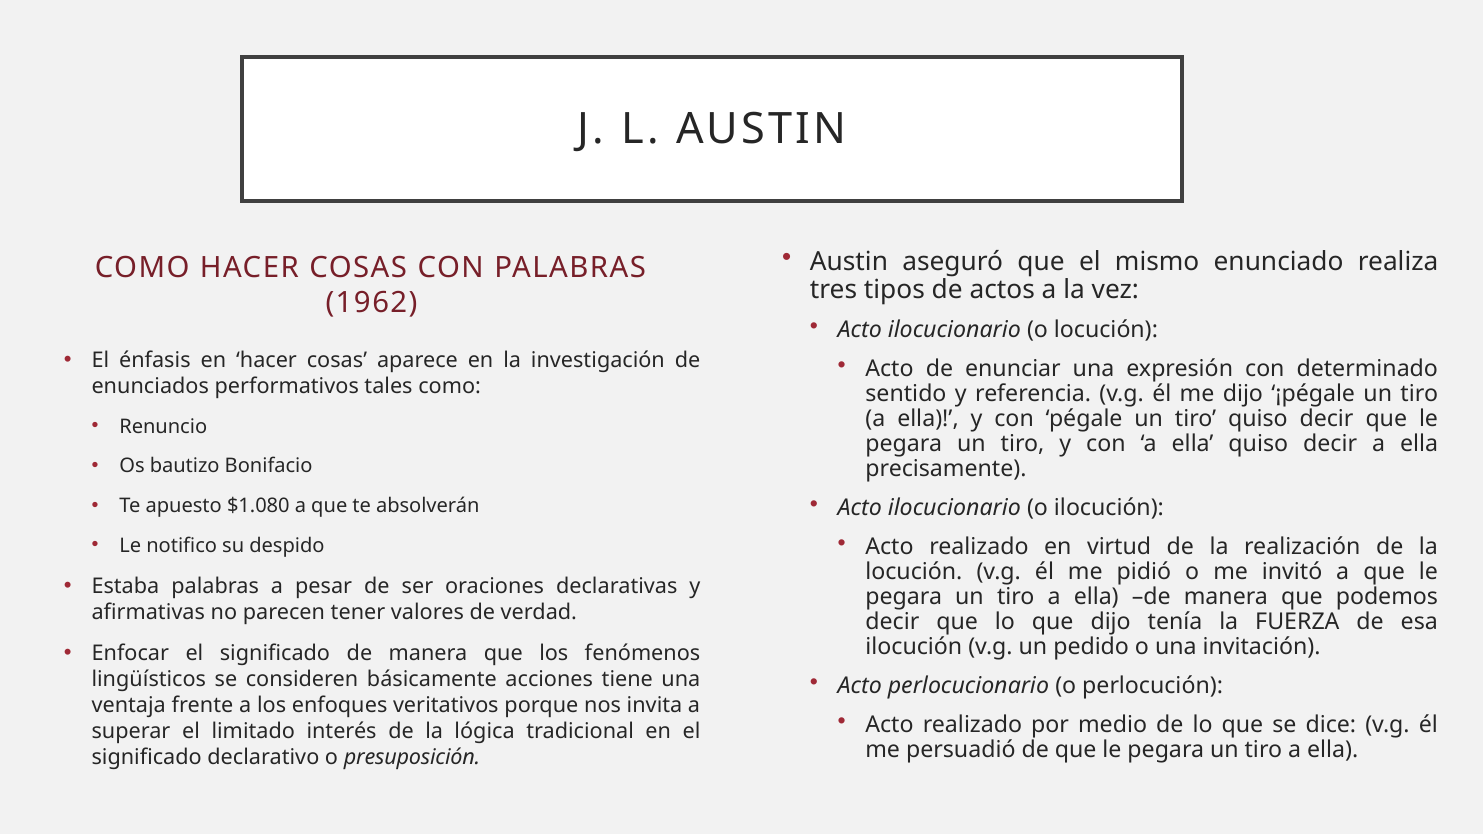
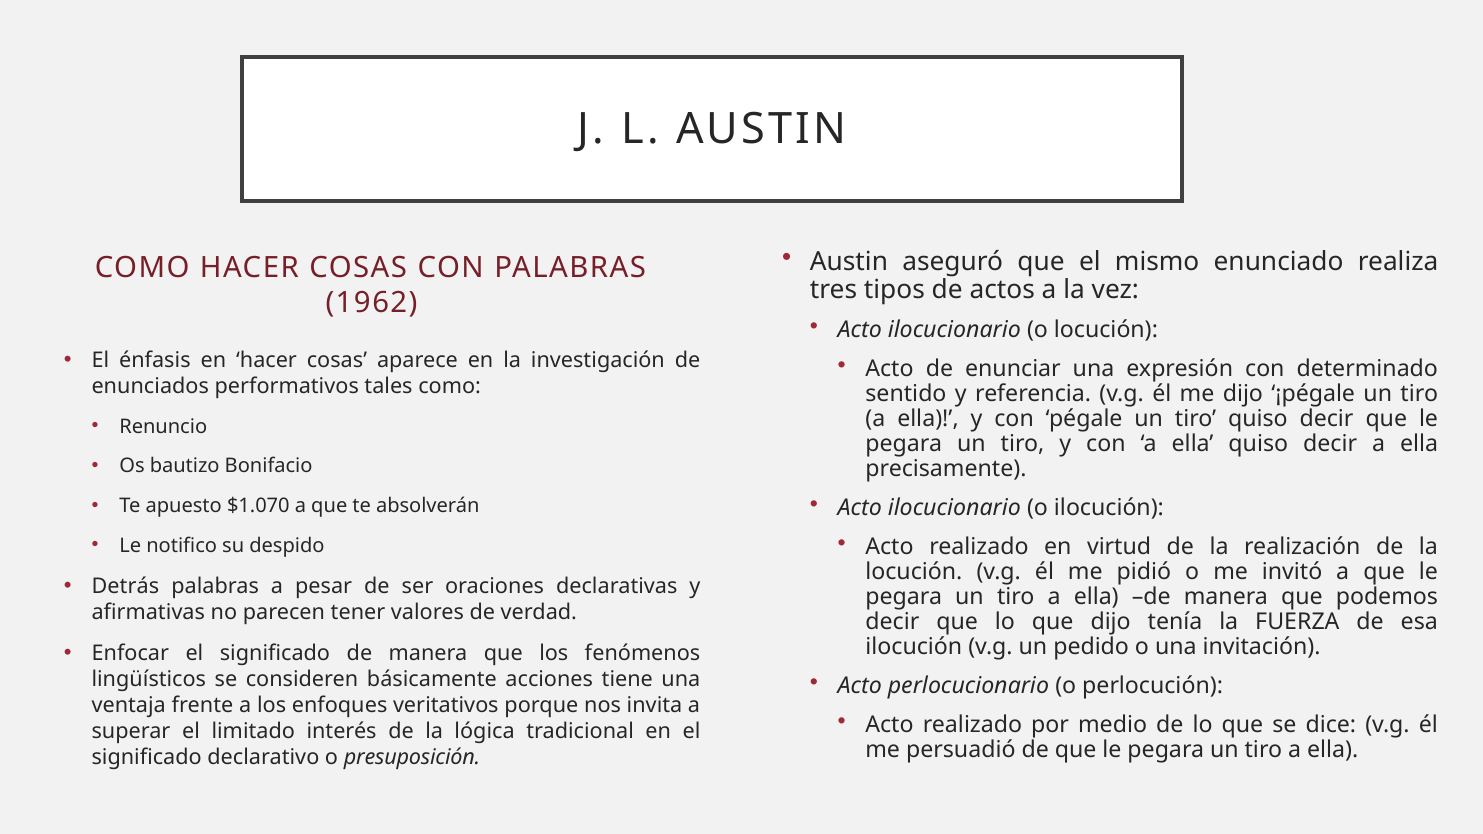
$1.080: $1.080 -> $1.070 (258, 506)
Estaba: Estaba -> Detrás (125, 586)
